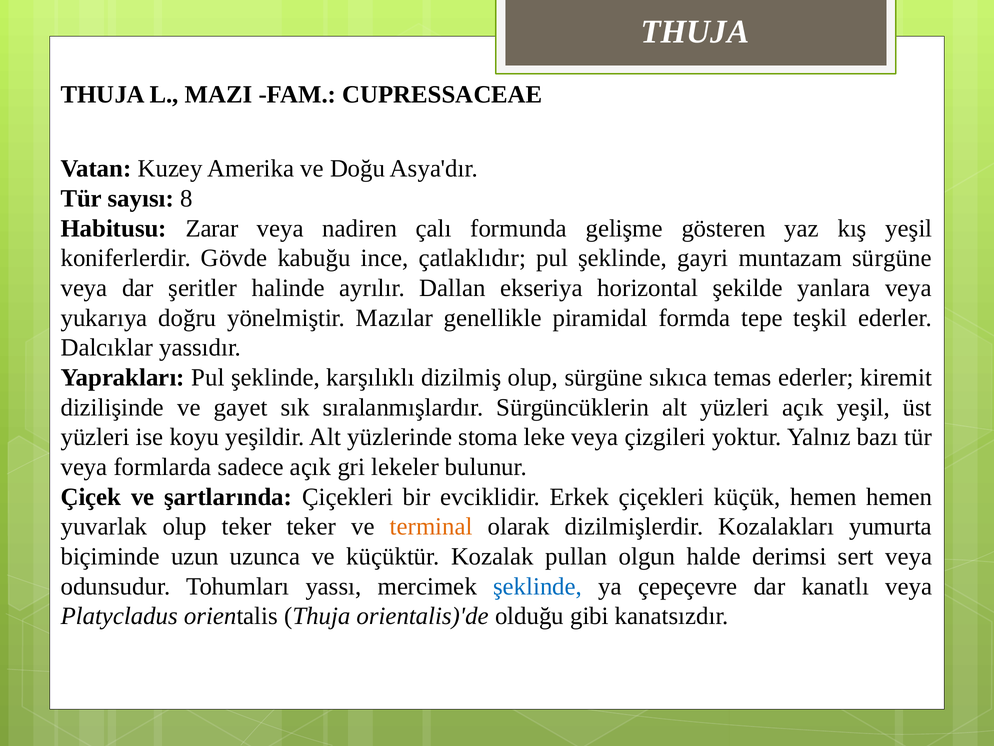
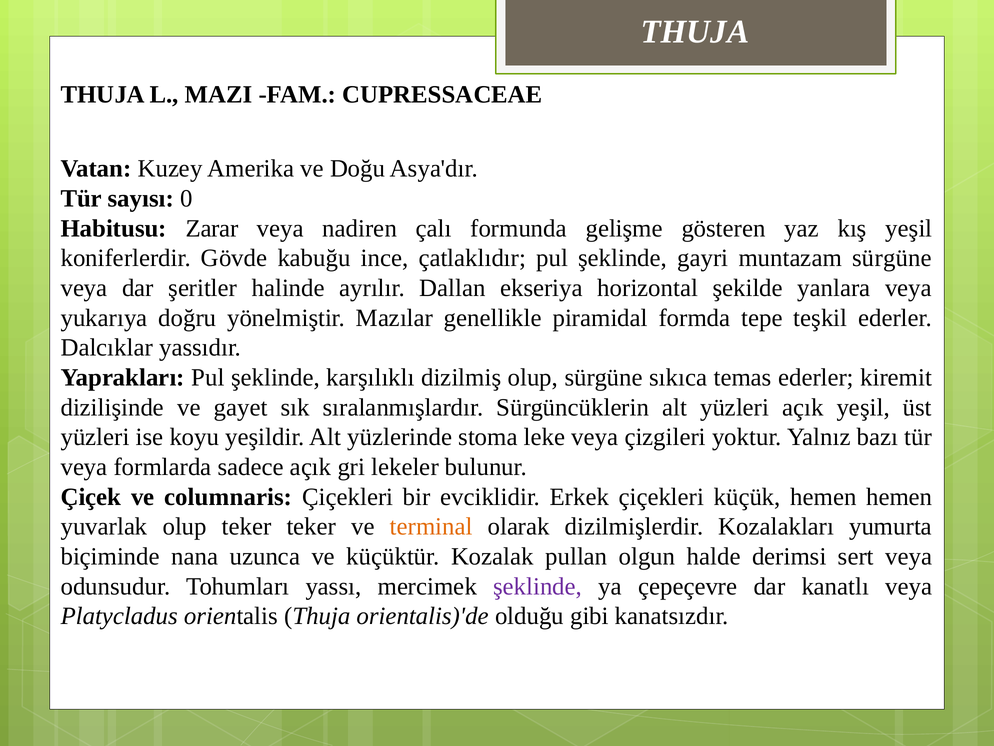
8: 8 -> 0 (186, 198)
şartlarında: şartlarında -> columnaris (228, 497)
uzun: uzun -> nana (195, 556)
şeklinde colour: blue -> purple (538, 586)
